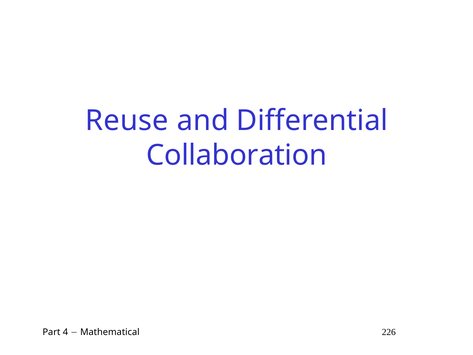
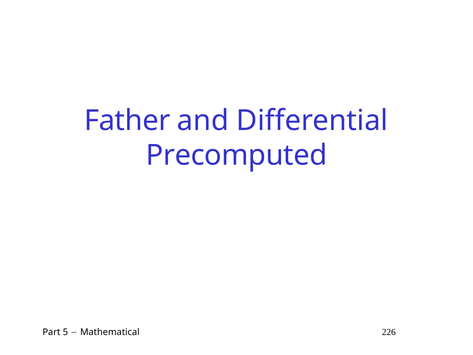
Reuse: Reuse -> Father (127, 121)
Collaboration: Collaboration -> Precomputed (237, 155)
4: 4 -> 5 (65, 332)
